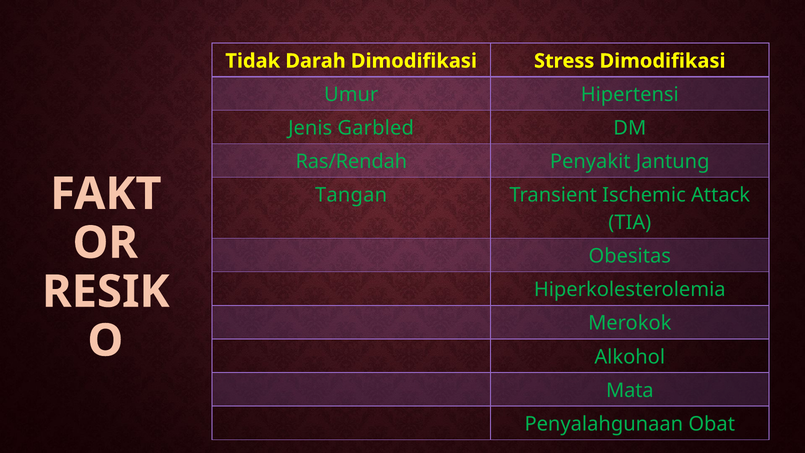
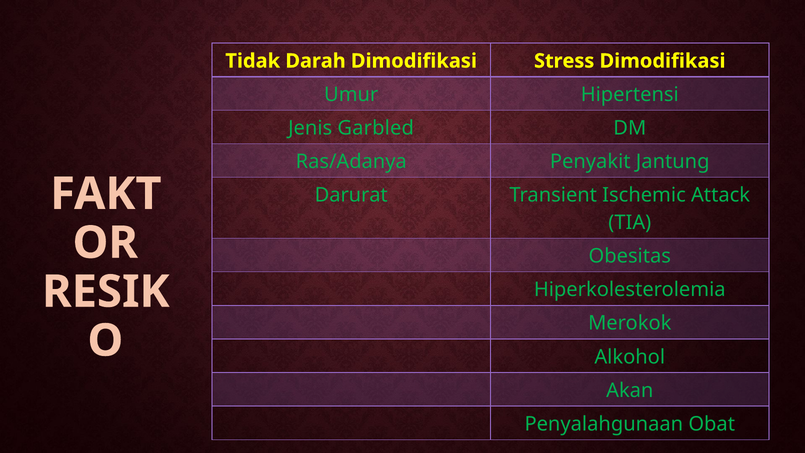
Ras/Rendah: Ras/Rendah -> Ras/Adanya (351, 162)
Tangan: Tangan -> Darurat (351, 195)
Mata: Mata -> Akan (630, 390)
